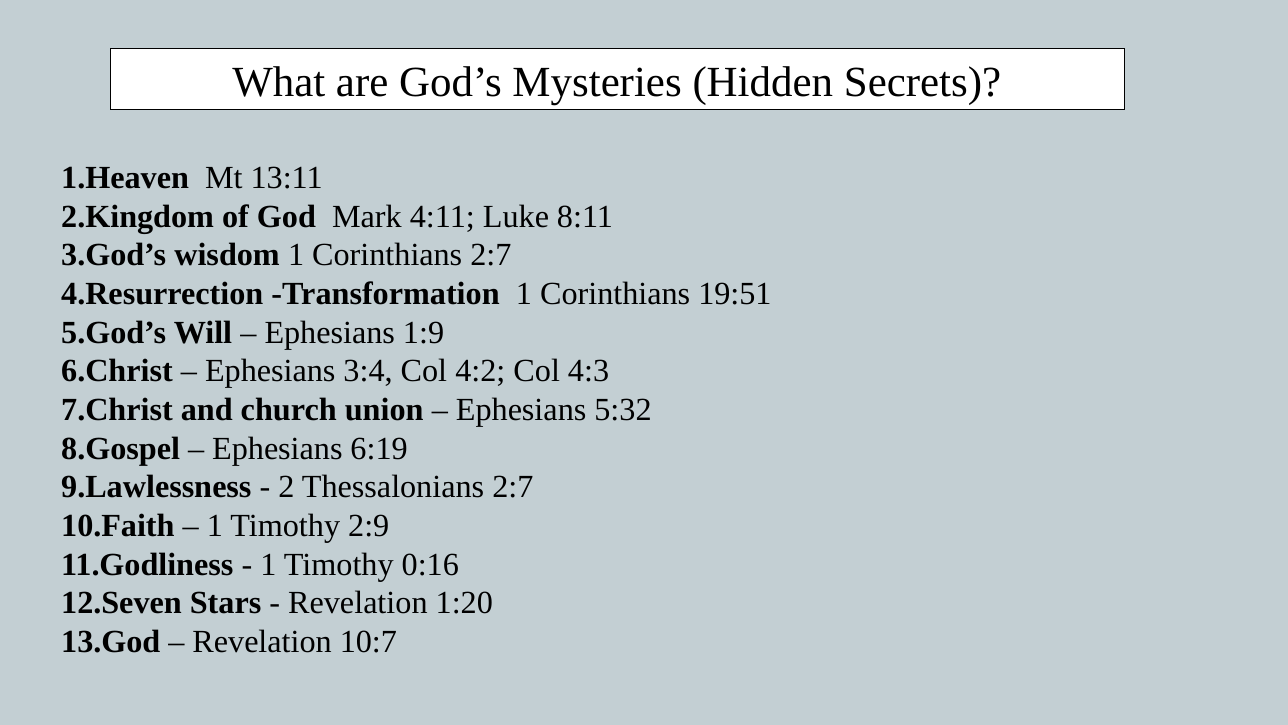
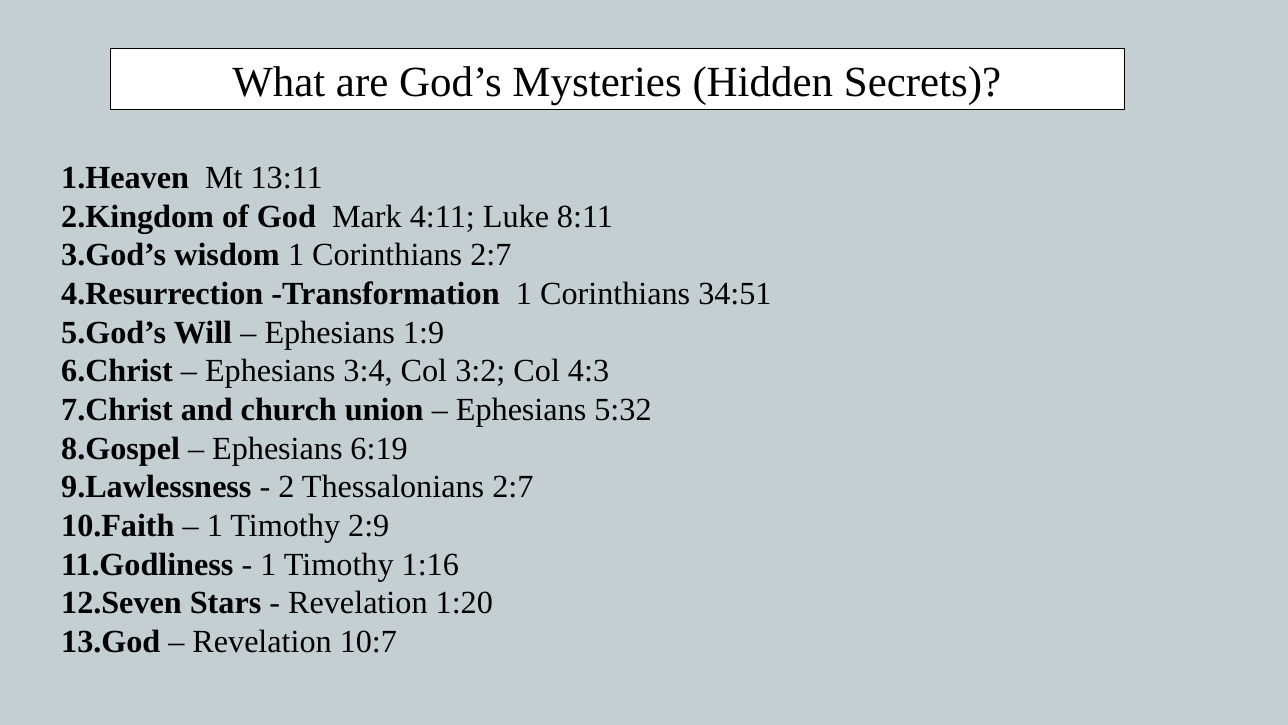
19:51: 19:51 -> 34:51 (735, 294)
4:2: 4:2 -> 3:2 (480, 371)
0:16: 0:16 -> 1:16 (430, 564)
